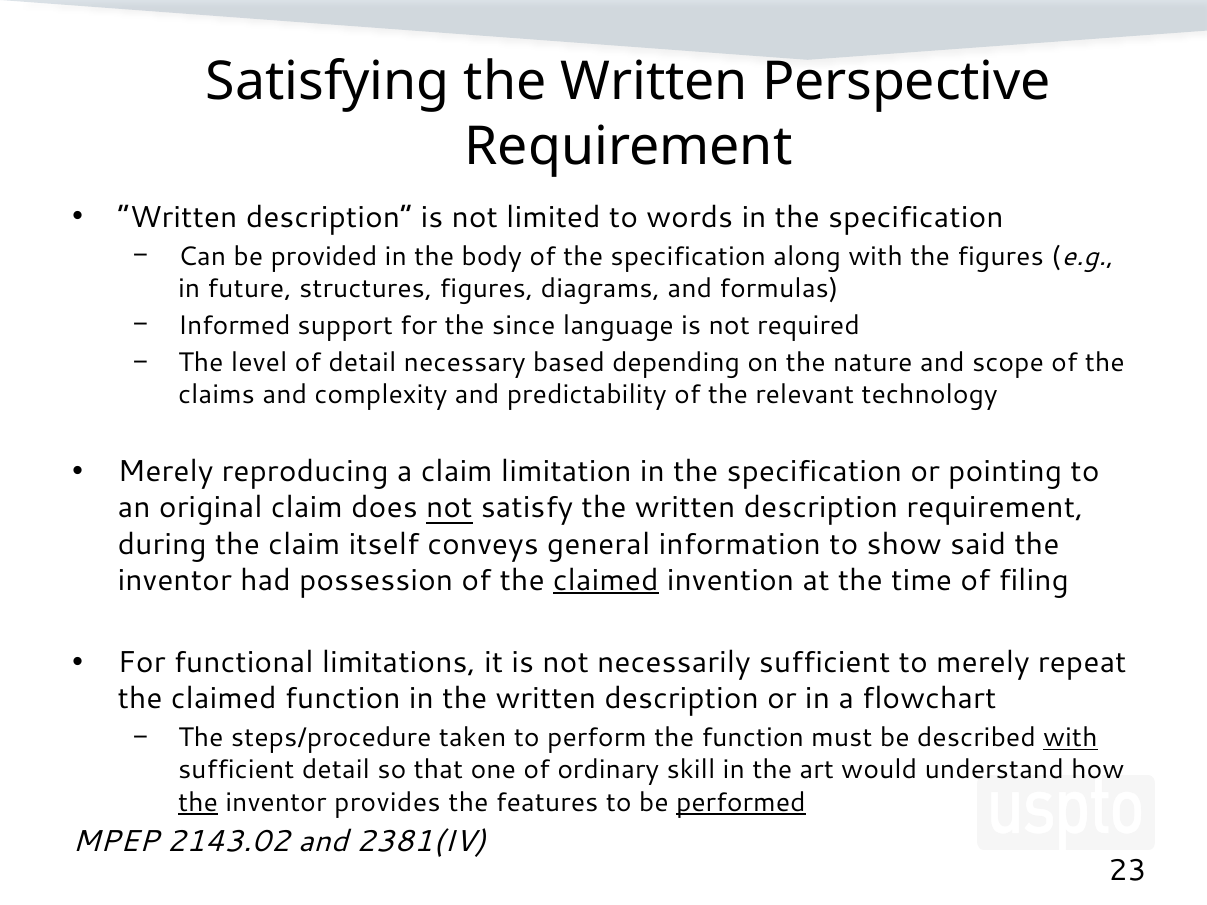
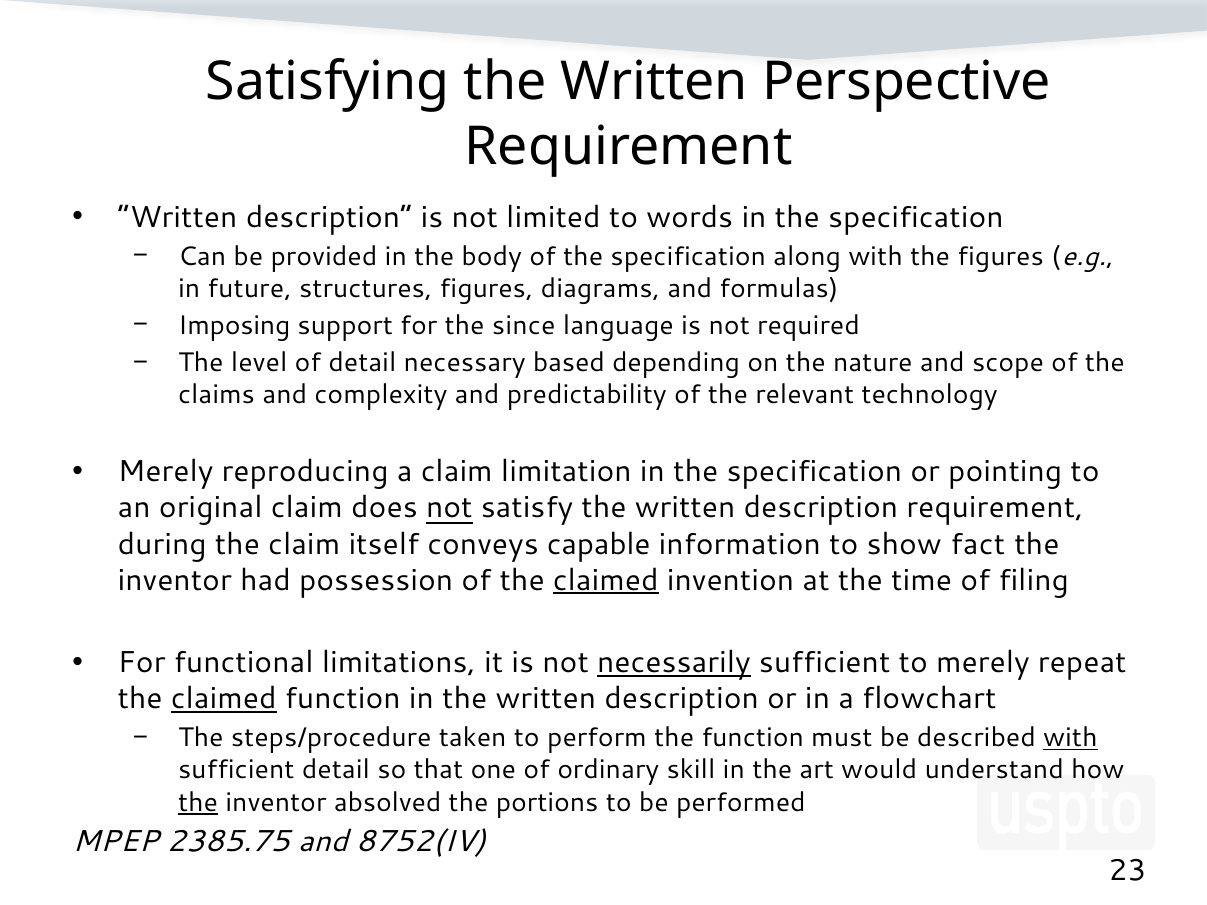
Informed: Informed -> Imposing (234, 326)
general: general -> capable (599, 544)
said: said -> fact (978, 544)
necessarily underline: none -> present (674, 663)
claimed underline: none -> present (224, 699)
provides: provides -> absolved (388, 802)
features: features -> portions (547, 802)
performed underline: present -> none (741, 802)
2143.02: 2143.02 -> 2385.75 (228, 842)
2381(IV: 2381(IV -> 8752(IV (421, 842)
